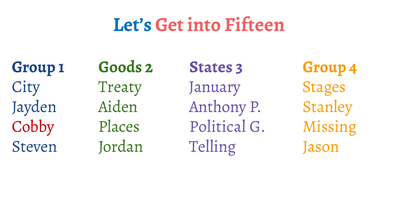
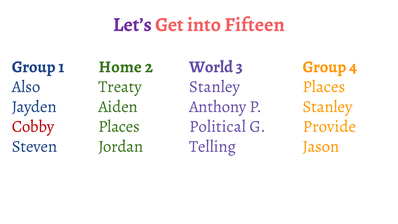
Let’s colour: blue -> purple (132, 24)
Goods: Goods -> Home (120, 67)
States: States -> World (211, 67)
City: City -> Also (26, 87)
January: January -> Stanley (215, 87)
Stages: Stages -> Places (324, 87)
Missing: Missing -> Provide (330, 126)
